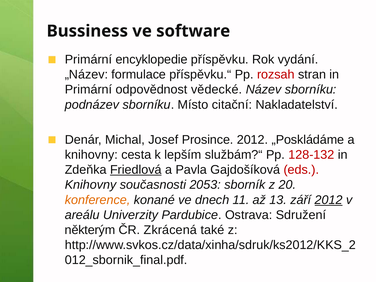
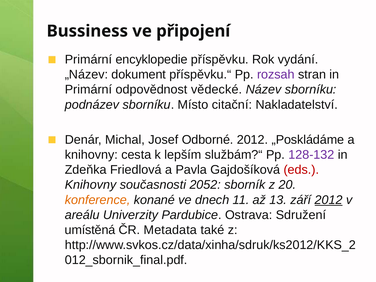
software: software -> připojení (193, 31)
formulace: formulace -> dokument (139, 75)
rozsah colour: red -> purple (276, 75)
Prosince: Prosince -> Odborné (208, 140)
128-132 colour: red -> purple (311, 155)
Friedlová underline: present -> none (136, 170)
2053: 2053 -> 2052 (205, 185)
některým: některým -> umístěná (90, 230)
Zkrácená: Zkrácená -> Metadata (170, 230)
